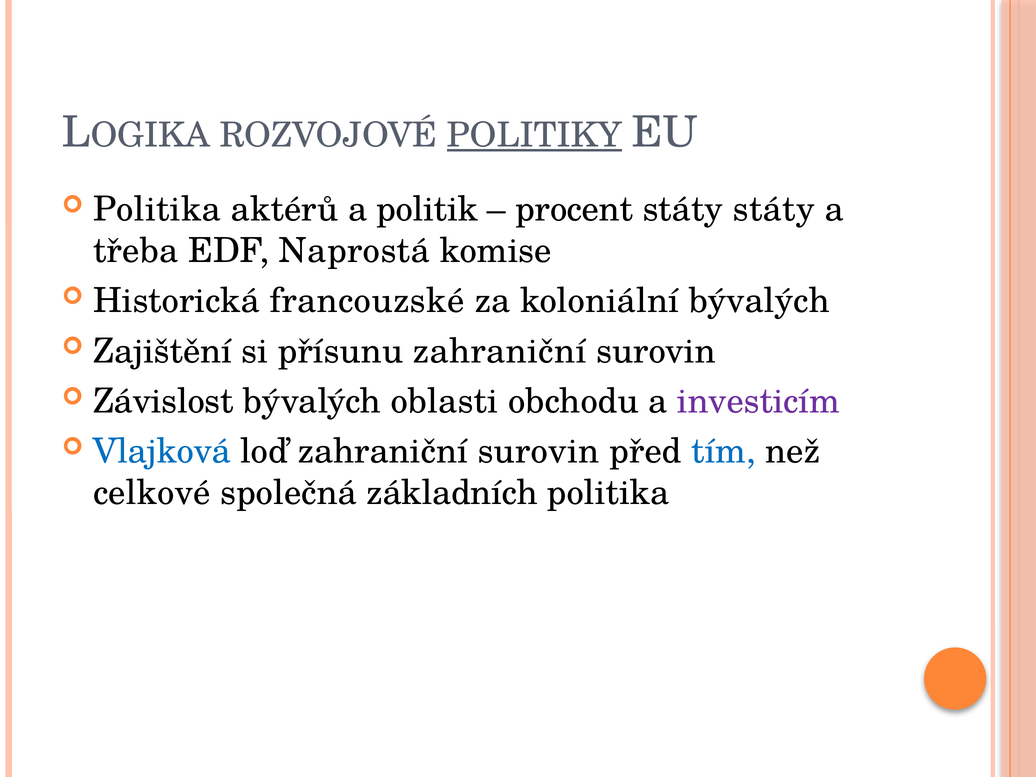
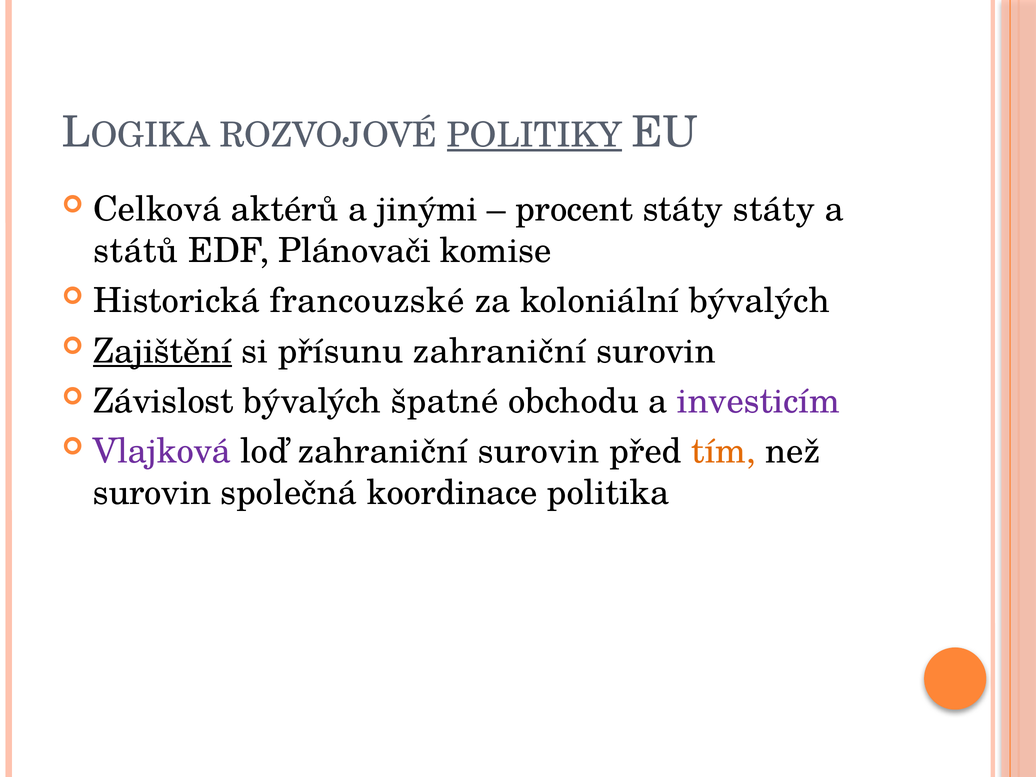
Politika: Politika -> Celková (157, 210)
politik: politik -> jinými (427, 210)
třeba: třeba -> států (136, 251)
Naprostá: Naprostá -> Plánovači (355, 251)
Zajištění underline: none -> present (163, 351)
oblasti: oblasti -> špatné (444, 401)
Vlajková colour: blue -> purple (162, 451)
tím colour: blue -> orange (723, 451)
celkové: celkové -> surovin (152, 493)
základních: základních -> koordinace (452, 493)
